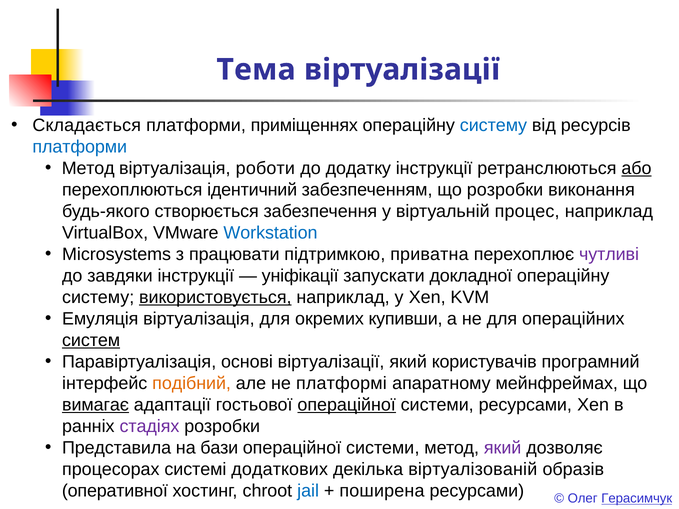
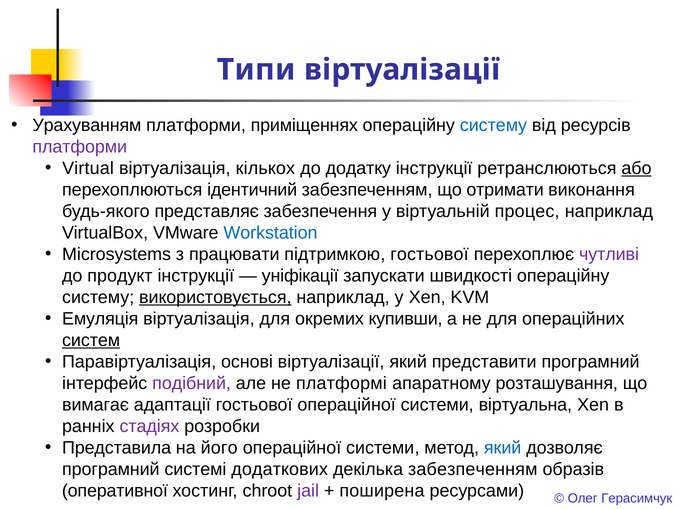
Тема: Тема -> Типи (256, 70)
Складається: Складається -> Урахуванням (87, 126)
платформи colour: blue -> purple (80, 147)
Метод: Метод -> Virtual (88, 169)
роботи: роботи -> кількох (265, 169)
що розробки: розробки -> отримати (505, 190)
створюється: створюється -> представляє (207, 212)
підтримкою приватна: приватна -> гостьової (429, 255)
завдяки: завдяки -> продукт (120, 276)
докладної: докладної -> швидкості (471, 276)
користувачів: користувачів -> представити (484, 362)
подібний colour: orange -> purple (192, 383)
мейнфреймах: мейнфреймах -> розташування (557, 383)
вимагає underline: present -> none (96, 405)
операційної underline: present -> none (347, 405)
системи ресурсами: ресурсами -> віртуальна (525, 405)
бази: бази -> його (219, 448)
який colour: purple -> blue (503, 448)
процесорах: процесорах -> програмний (111, 469)
декілька віртуалізованій: віртуалізованій -> забезпеченням (473, 469)
jail colour: blue -> purple (308, 491)
Герасимчук underline: present -> none (637, 499)
